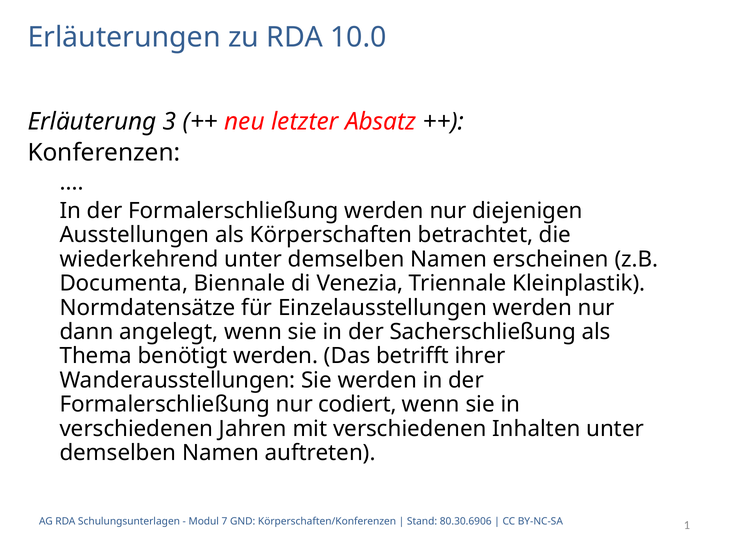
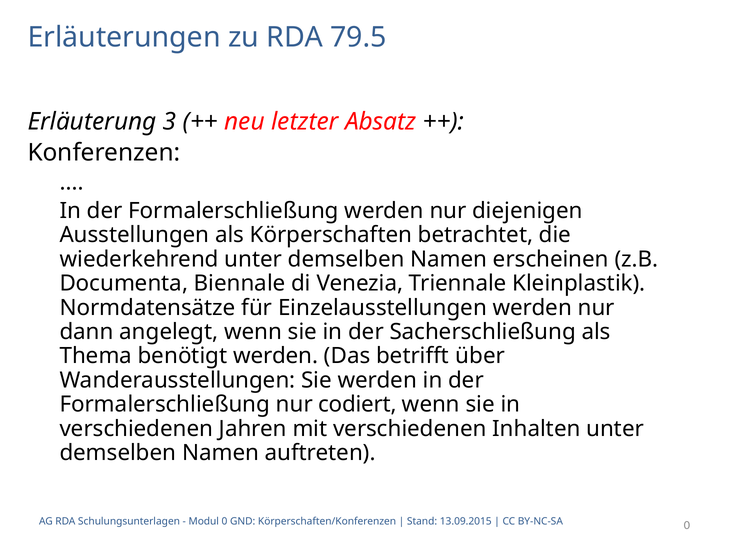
10.0: 10.0 -> 79.5 (358, 37)
ihrer: ihrer -> über (480, 356)
Modul 7: 7 -> 0 (225, 522)
80.30.6906: 80.30.6906 -> 13.09.2015 (466, 522)
BY-NC-SA 1: 1 -> 0 (687, 526)
